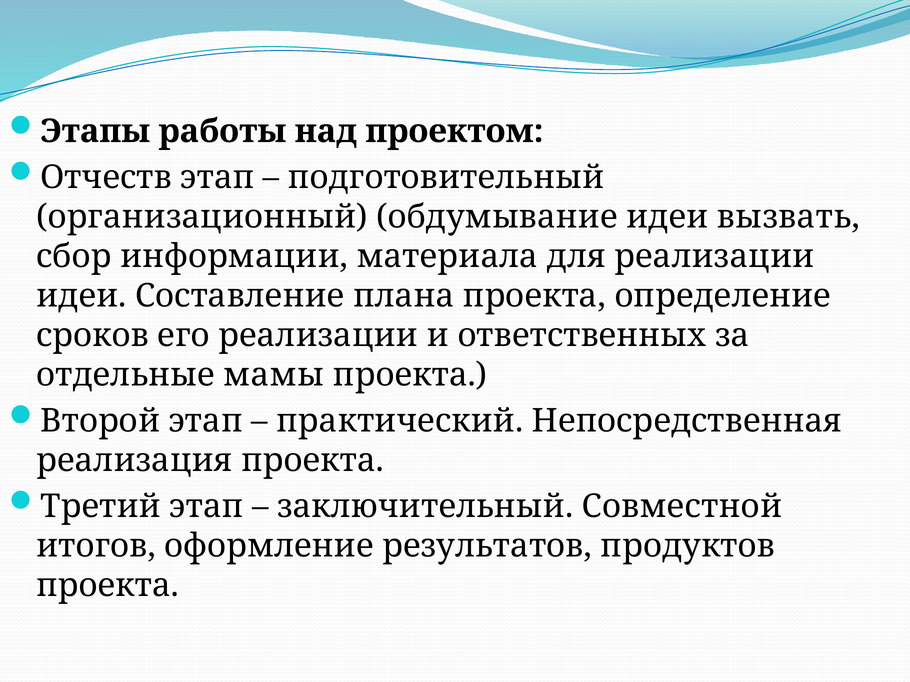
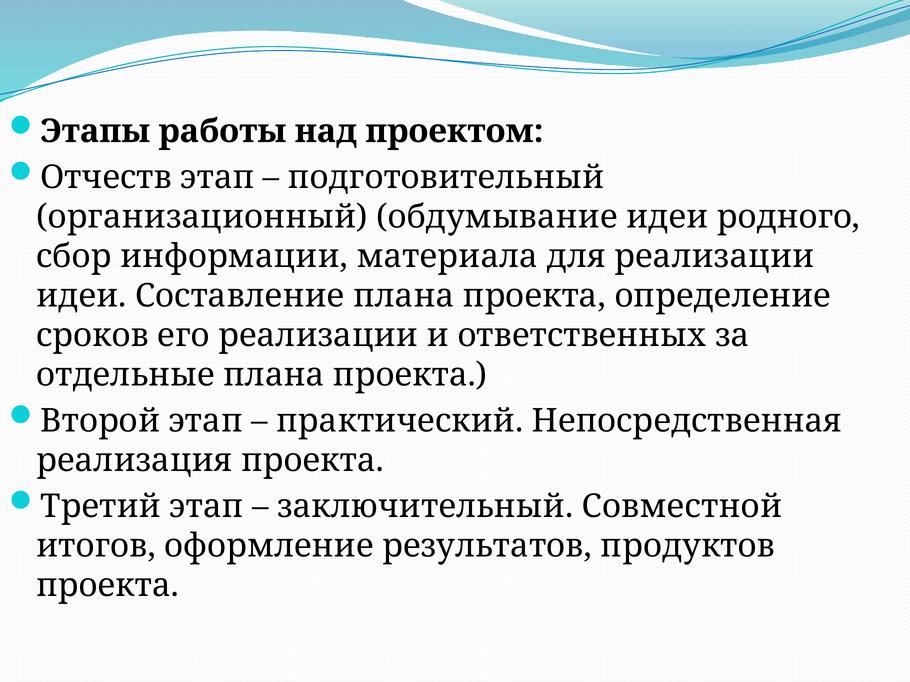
вызвать: вызвать -> родного (789, 217)
отдельные мамы: мамы -> плана (274, 375)
